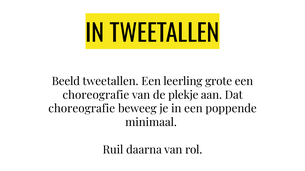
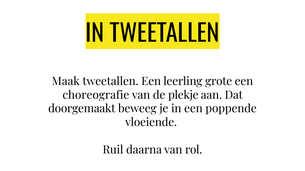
Beeld: Beeld -> Maak (66, 82)
choreografie: choreografie -> doorgemaakt (82, 109)
minimaal: minimaal -> vloeiende (151, 123)
